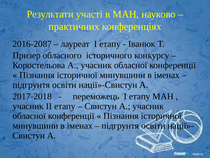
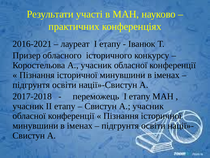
2016-2087: 2016-2087 -> 2016-2021 (32, 44)
